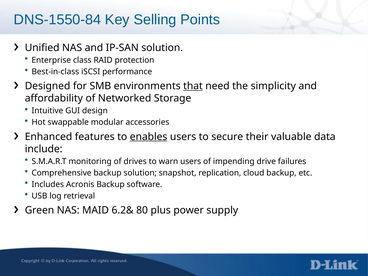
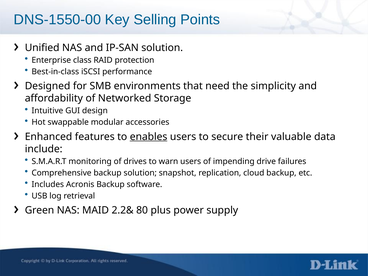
DNS-1550-84: DNS-1550-84 -> DNS-1550-00 (57, 20)
that underline: present -> none (193, 86)
6.2&: 6.2& -> 2.2& (123, 210)
